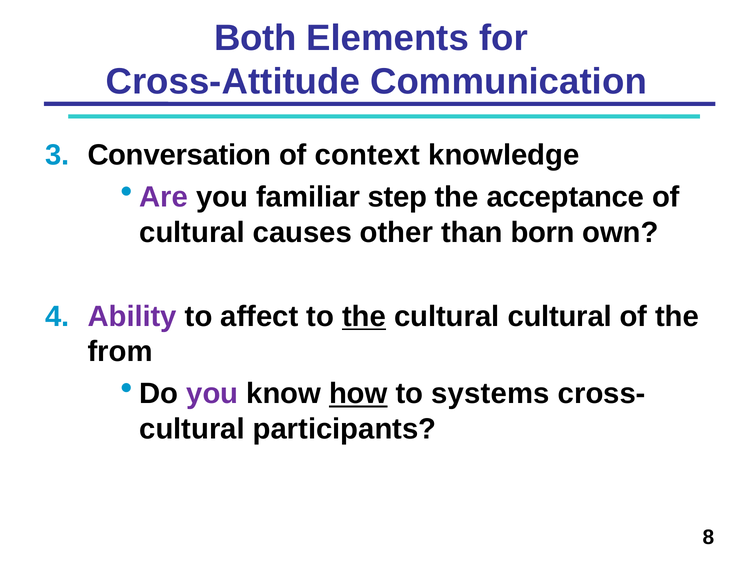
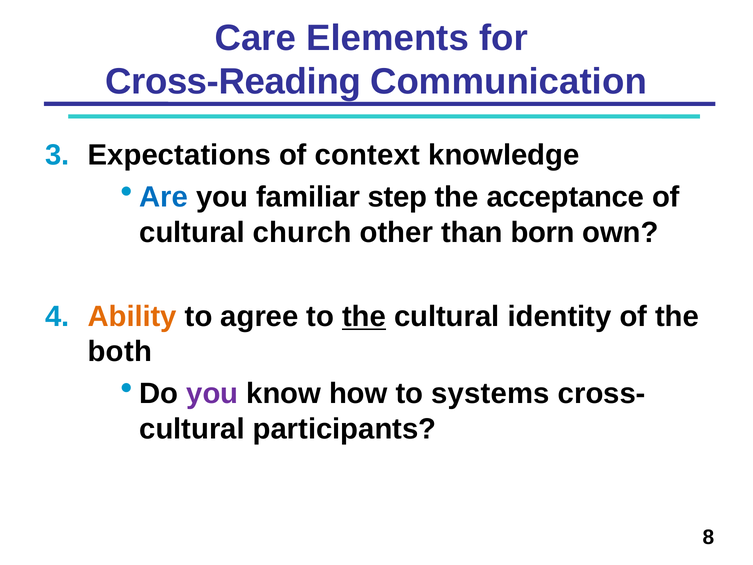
Both: Both -> Care (255, 38)
Cross-Attitude: Cross-Attitude -> Cross-Reading (233, 82)
Conversation: Conversation -> Expectations (179, 155)
Are colour: purple -> blue (164, 197)
causes: causes -> church (302, 232)
Ability colour: purple -> orange (132, 316)
affect: affect -> agree (259, 316)
cultural cultural: cultural -> identity (560, 316)
from: from -> both (120, 352)
how underline: present -> none (358, 394)
